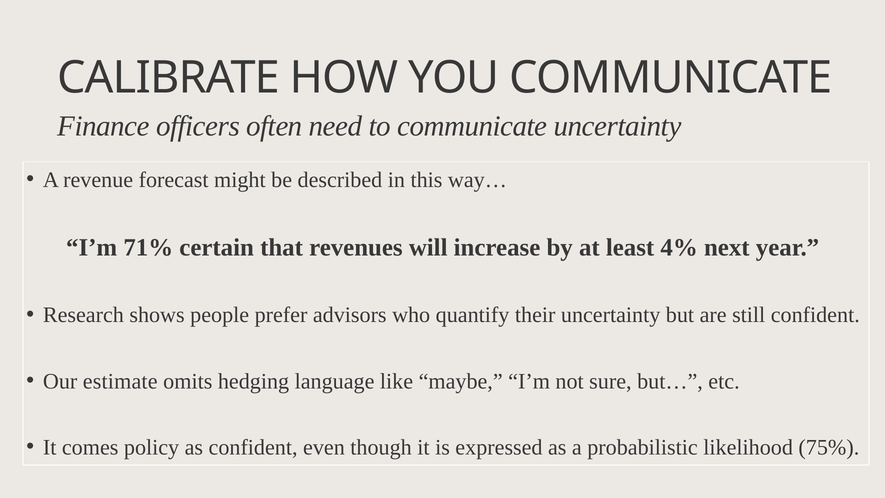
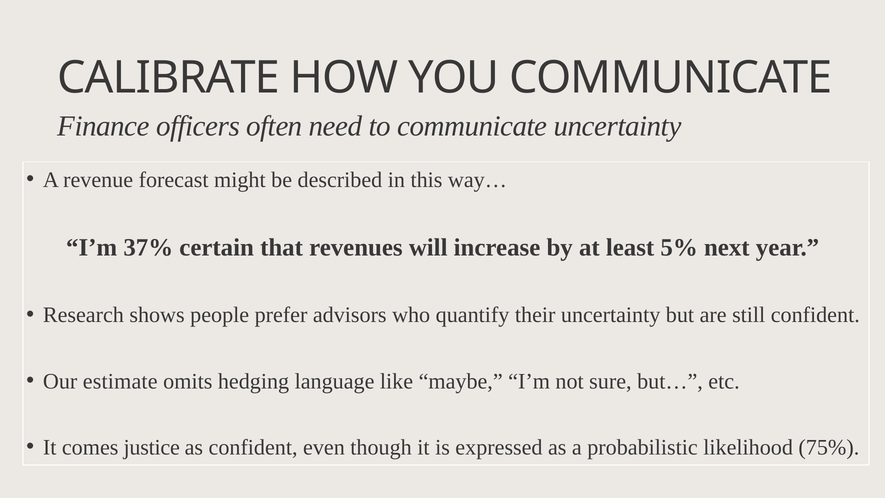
71%: 71% -> 37% (148, 248)
4%: 4% -> 5% (679, 248)
policy: policy -> justice (152, 447)
